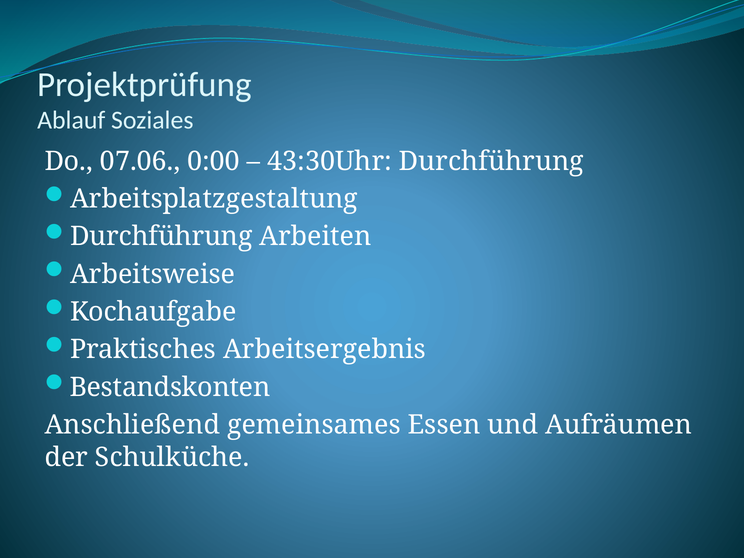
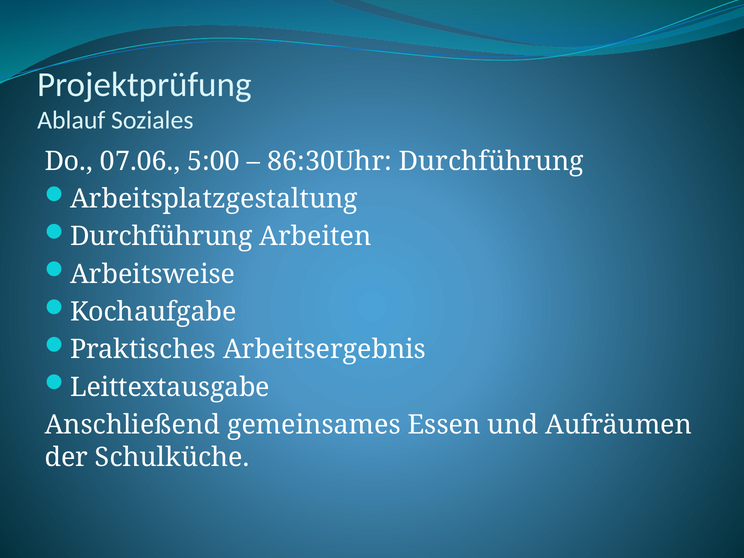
0:00: 0:00 -> 5:00 (214, 161)
43:30Uhr: 43:30Uhr -> 86:30Uhr (330, 161)
Bestandskonten: Bestandskonten -> Leittextausgabe (170, 387)
